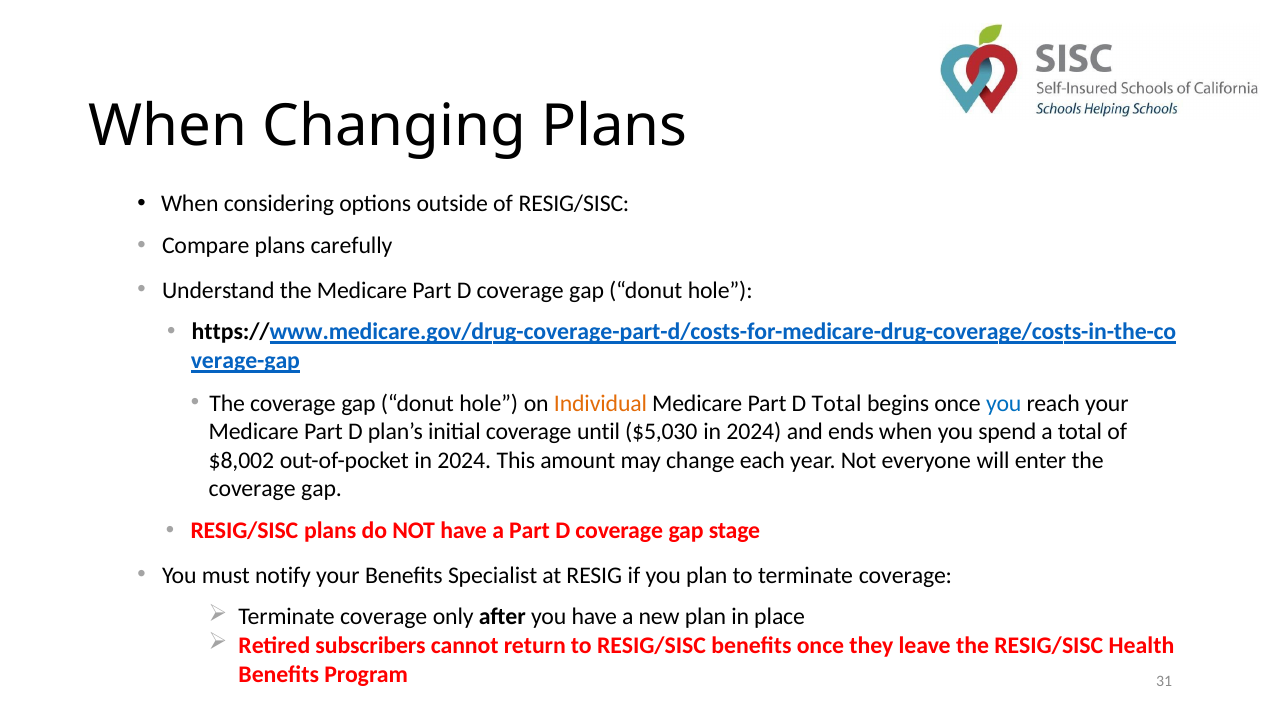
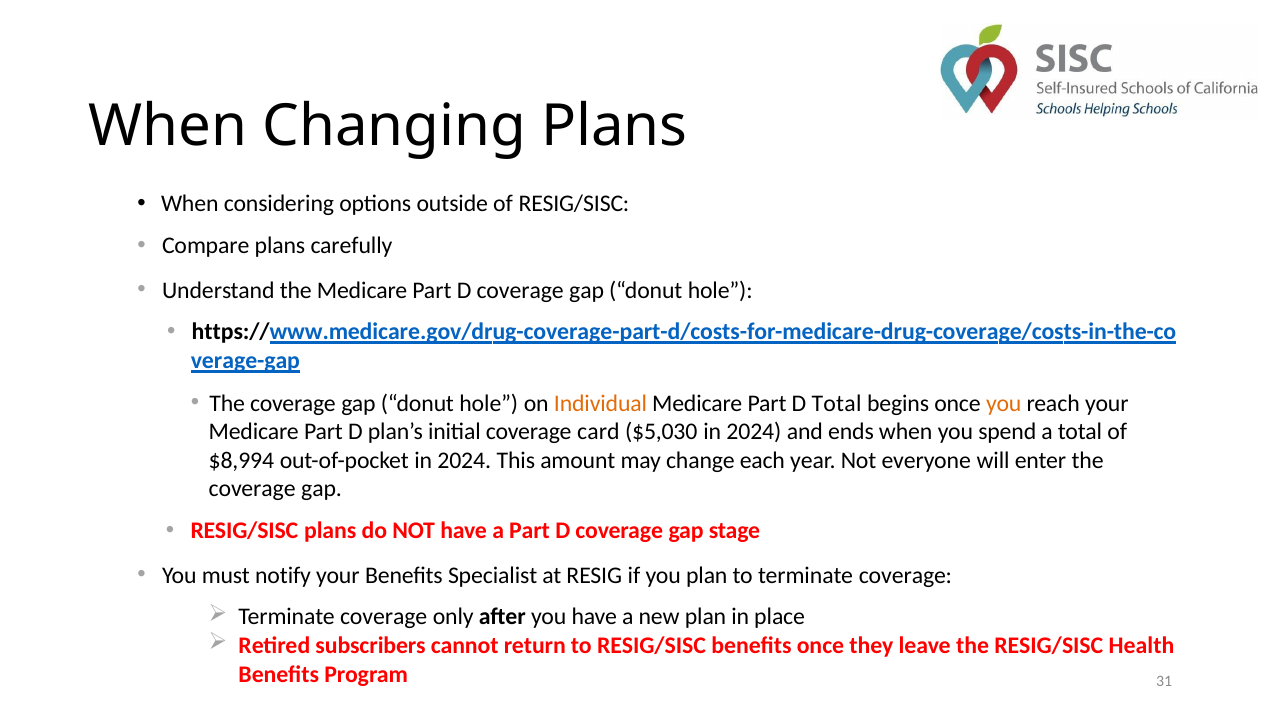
you colour: blue -> orange (1004, 403)
until: until -> card (598, 432)
$8,002: $8,002 -> $8,994 (241, 460)
